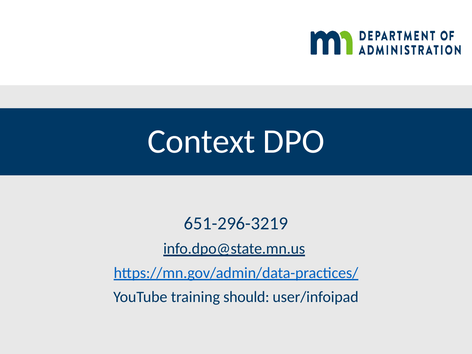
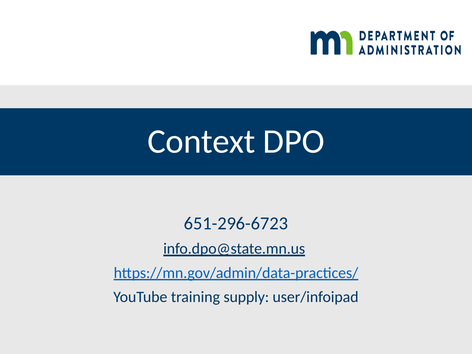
651-296-3219: 651-296-3219 -> 651-296-6723 (236, 224)
should: should -> supply (246, 297)
